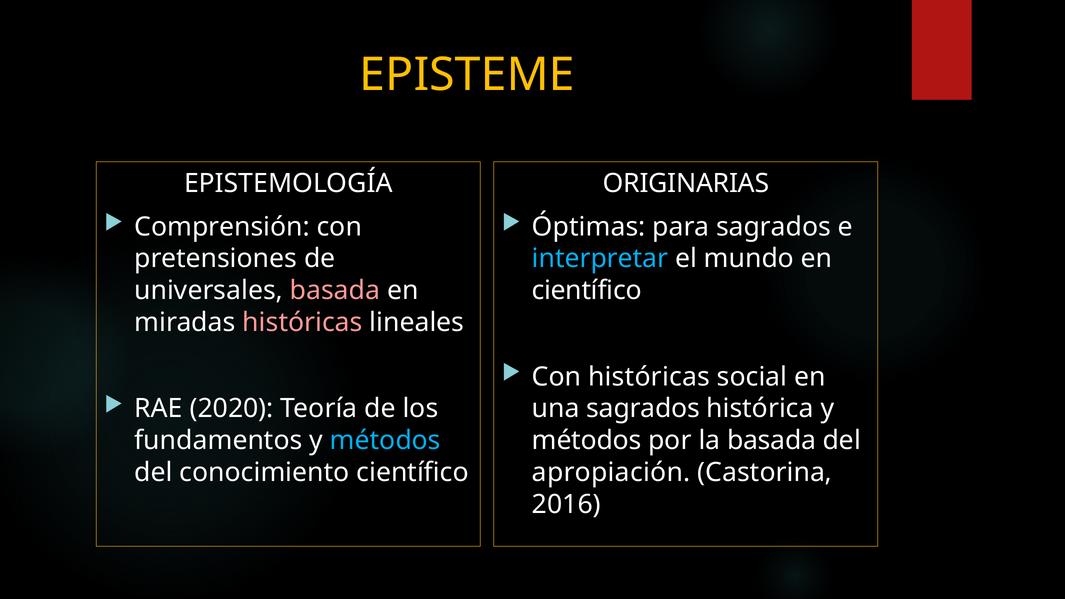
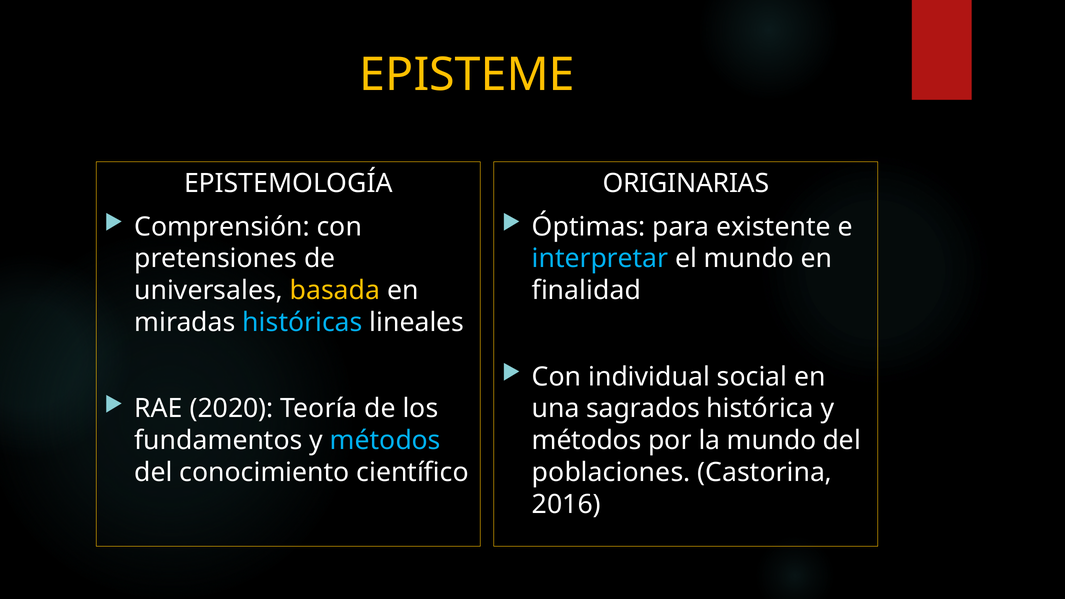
para sagrados: sagrados -> existente (773, 227)
basada colour: pink -> yellow (335, 291)
científico: científico -> finalidad (586, 291)
históricas colour: pink -> light blue (303, 323)
Con históricas: históricas -> individual (649, 377)
la basada: basada -> mundo (772, 441)
apropiación: apropiación -> poblaciones (611, 473)
